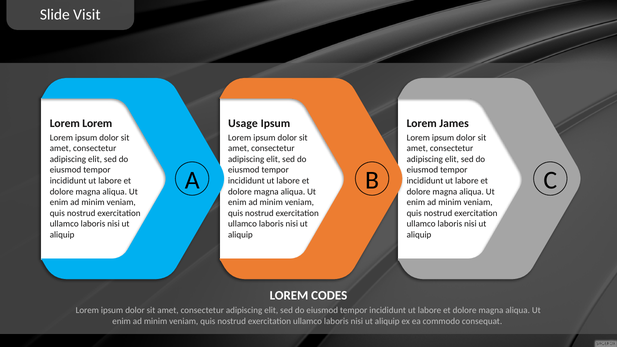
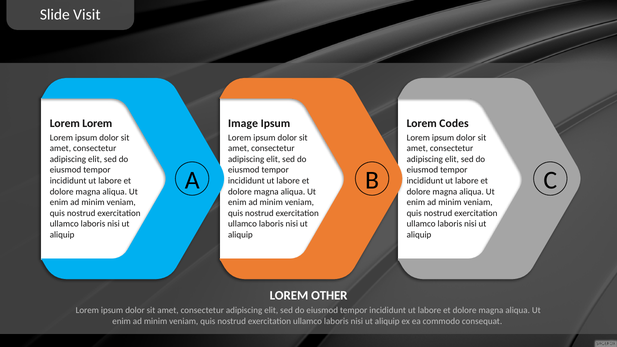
Usage: Usage -> Image (243, 124)
James: James -> Codes (454, 124)
CODES: CODES -> OTHER (329, 296)
